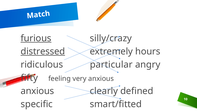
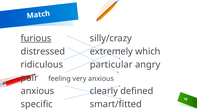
distressed underline: present -> none (43, 51)
hours: hours -> which (148, 51)
fifty: fifty -> pair (29, 78)
